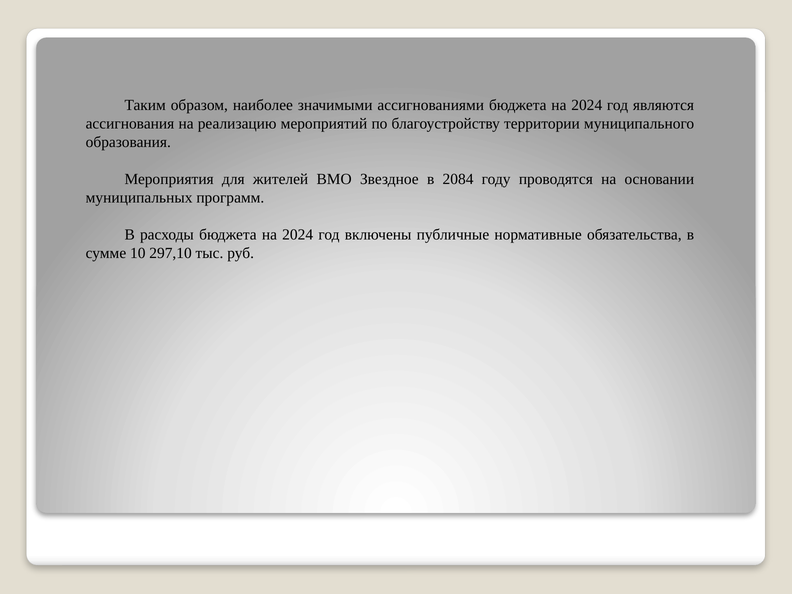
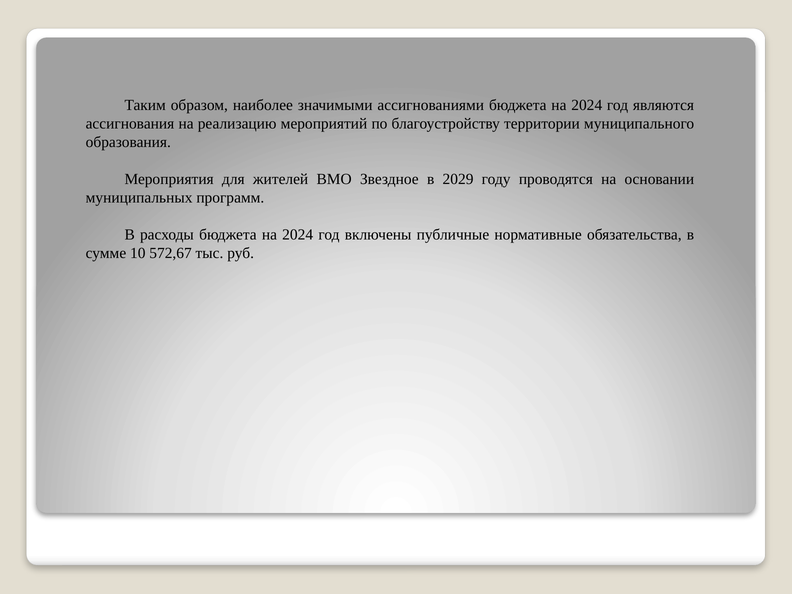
2084: 2084 -> 2029 (458, 179)
297,10: 297,10 -> 572,67 (171, 253)
